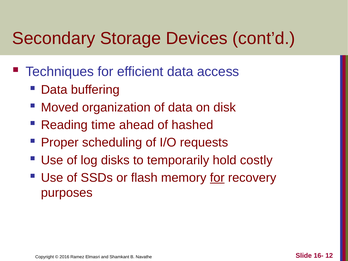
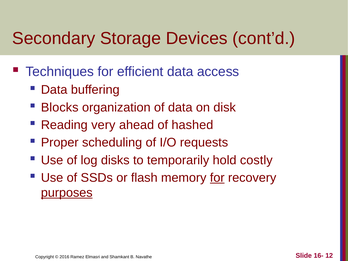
Moved: Moved -> Blocks (60, 107)
time: time -> very (103, 125)
purposes underline: none -> present (67, 193)
